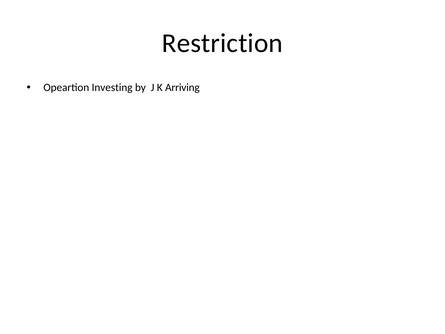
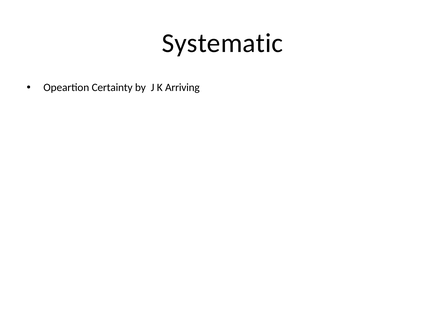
Restriction: Restriction -> Systematic (222, 43)
Investing: Investing -> Certainty (112, 88)
